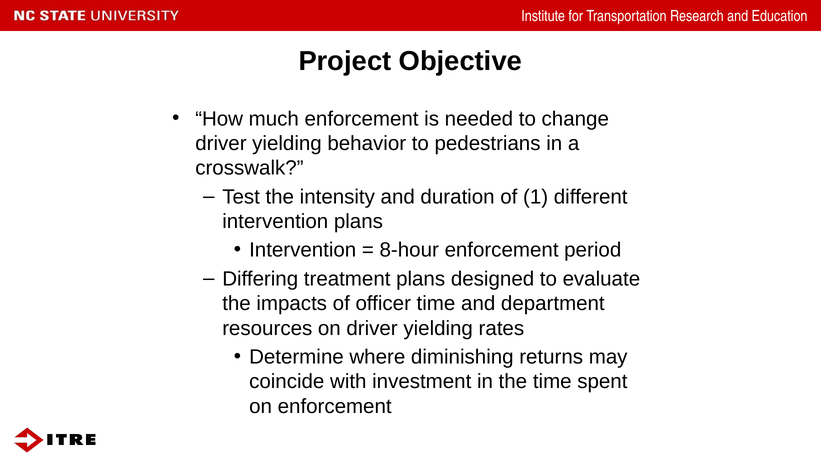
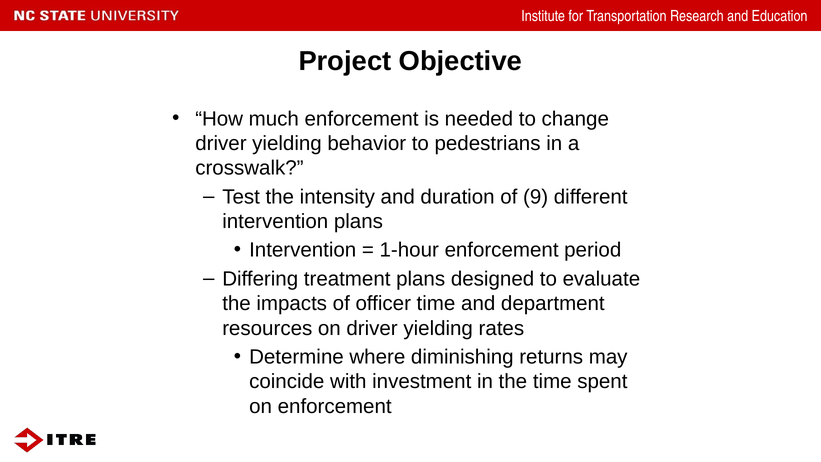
1: 1 -> 9 (536, 197)
8-hour: 8-hour -> 1-hour (409, 250)
